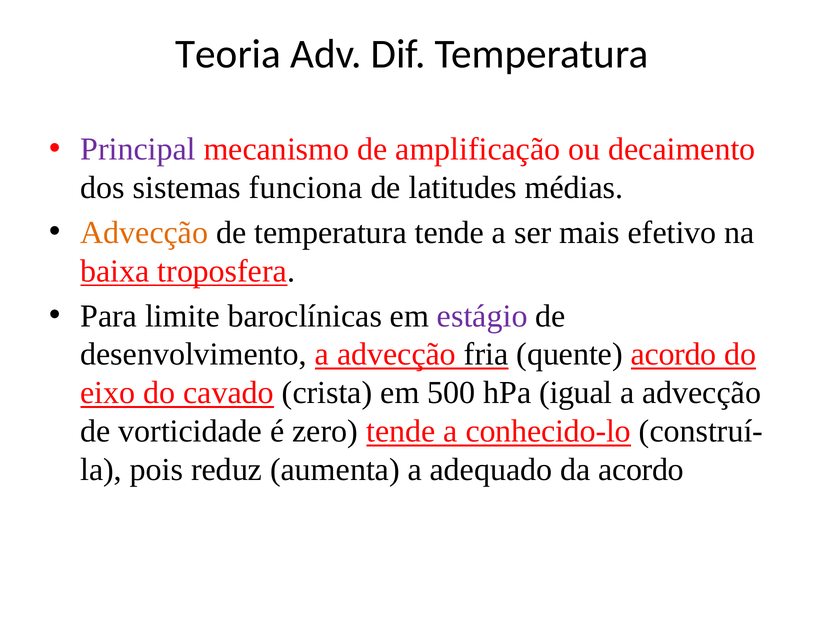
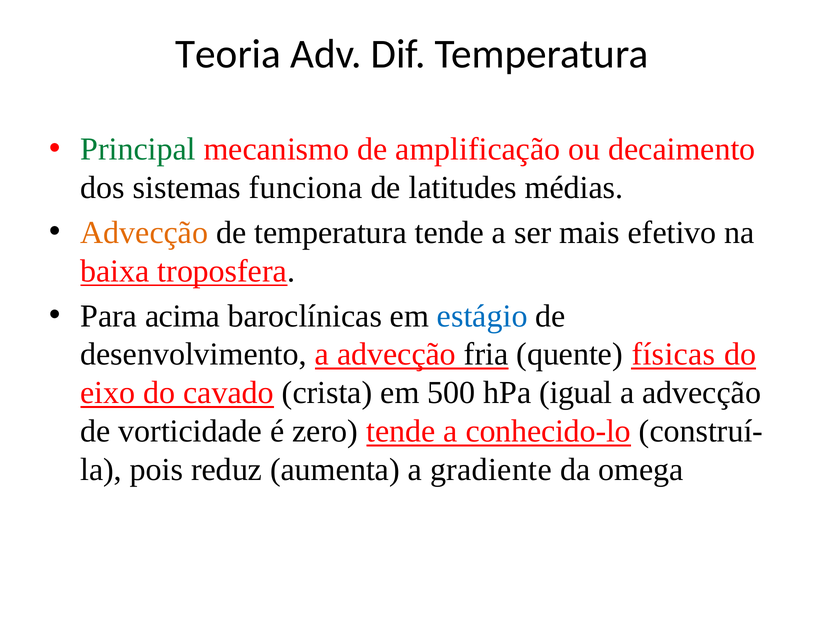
Principal colour: purple -> green (138, 149)
limite: limite -> acima (183, 316)
estágio colour: purple -> blue (482, 316)
quente acordo: acordo -> físicas (673, 354)
adequado: adequado -> gradiente (491, 470)
da acordo: acordo -> omega (641, 470)
